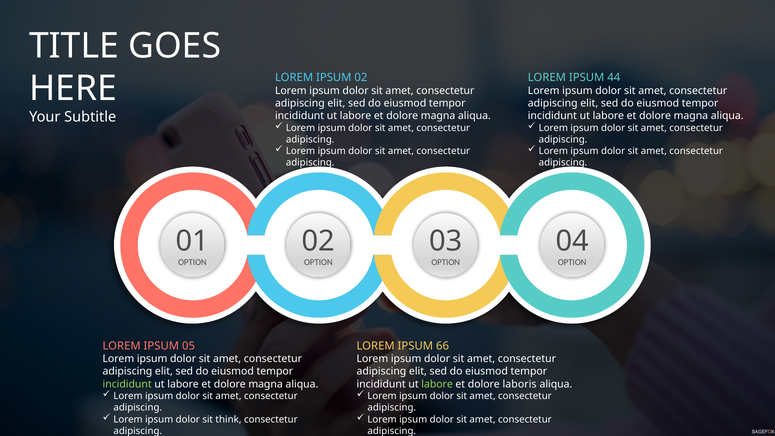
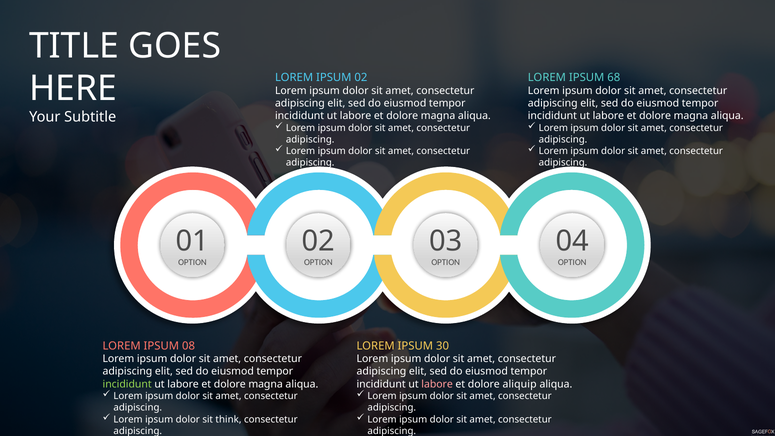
44: 44 -> 68 (614, 78)
05: 05 -> 08 (189, 346)
66: 66 -> 30 (443, 346)
labore colour: light green -> pink (437, 384)
laboris: laboris -> aliquip (520, 384)
